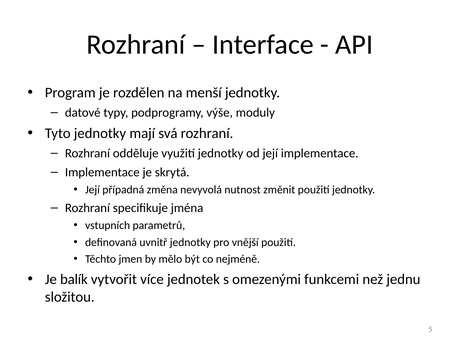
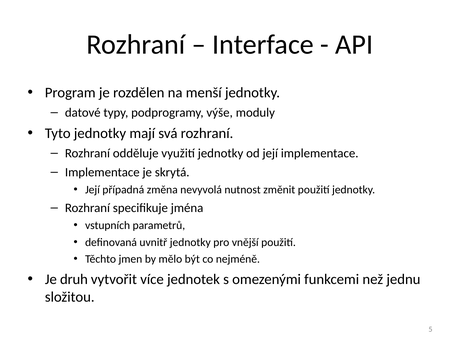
balík: balík -> druh (74, 279)
